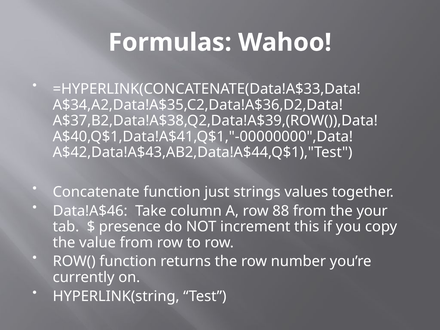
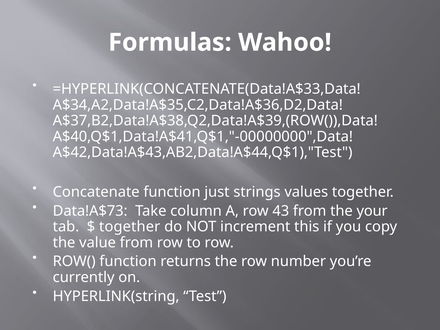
Data!A$46: Data!A$46 -> Data!A$73 (90, 211)
88: 88 -> 43 (281, 211)
presence: presence -> together (130, 227)
